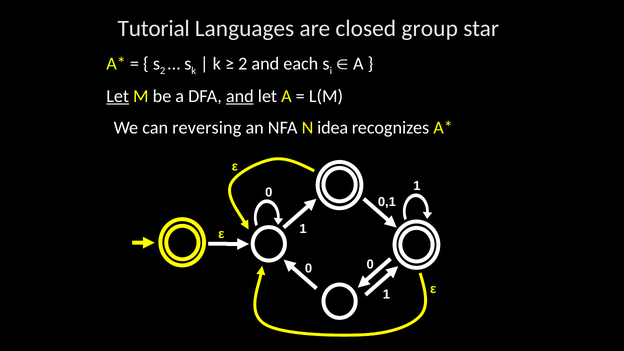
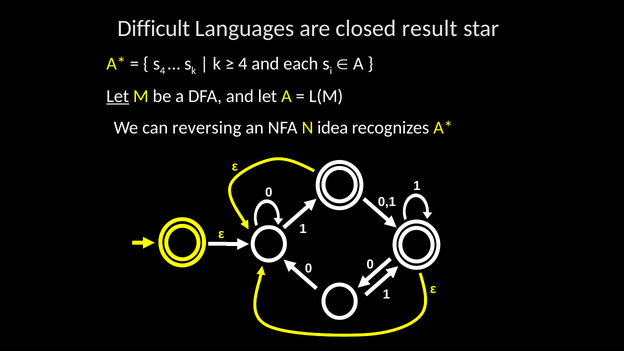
Tutorial: Tutorial -> Difficult (154, 29)
group: group -> result (430, 29)
2: 2 -> 4 (163, 71)
2: 2 -> 4 (243, 64)
and underline: present -> none (240, 96)
